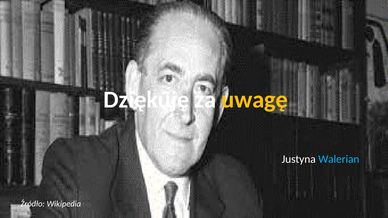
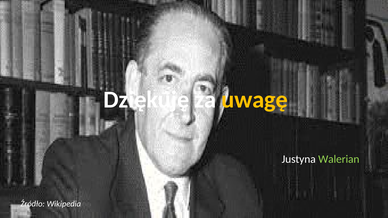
Walerian colour: light blue -> light green (339, 159)
